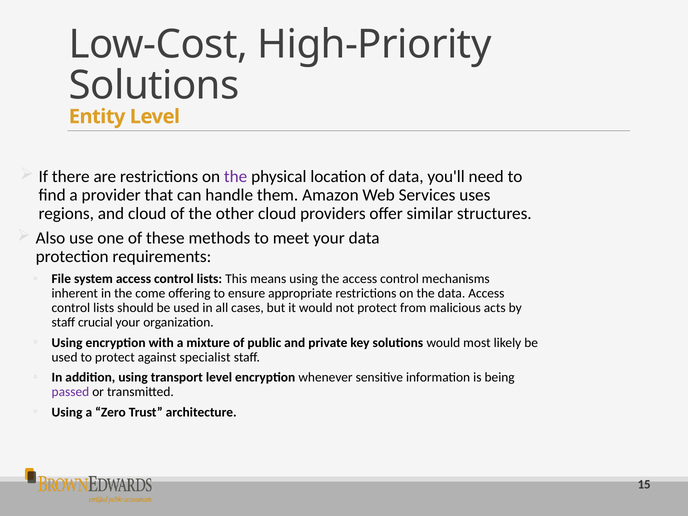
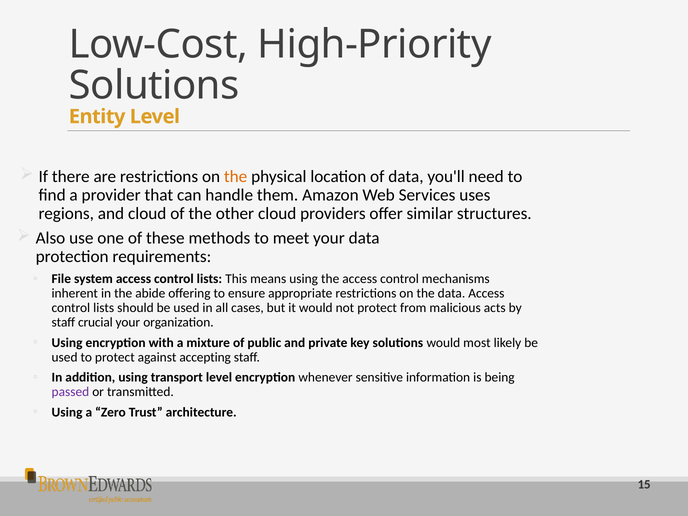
the colour: purple -> orange (236, 177)
come: come -> abide (150, 293)
specialist: specialist -> accepting (205, 357)
